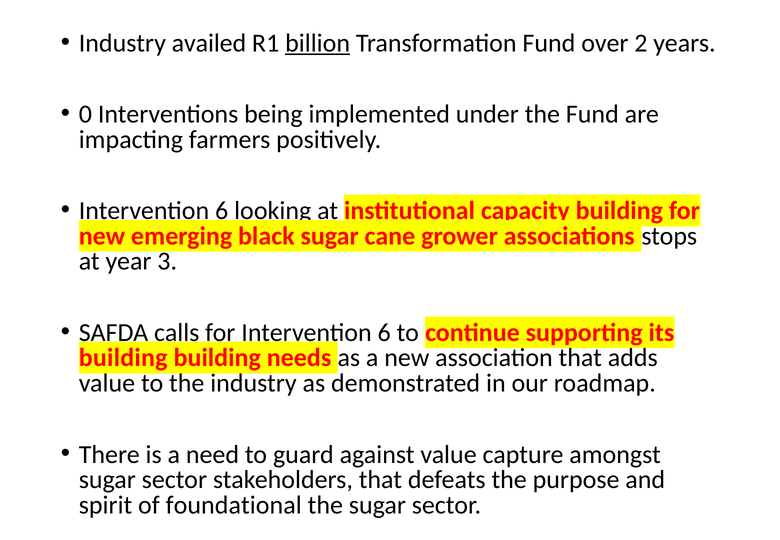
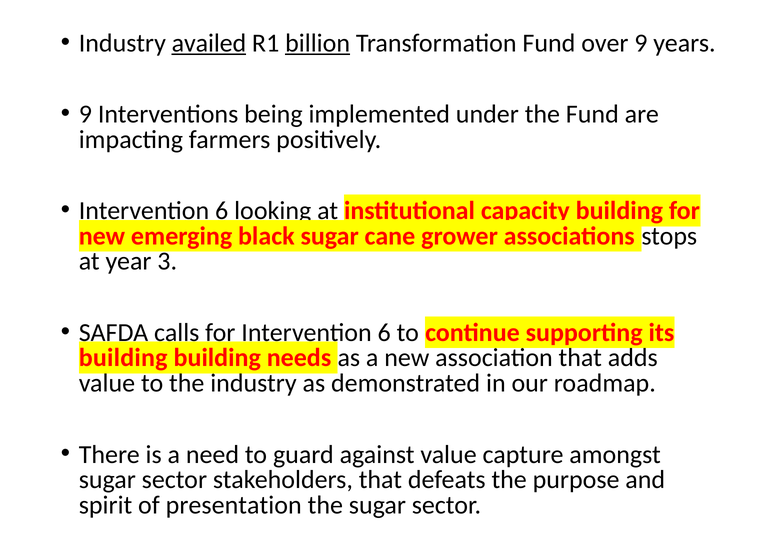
availed underline: none -> present (209, 43)
over 2: 2 -> 9 (641, 43)
0: 0 -> 9 (85, 114)
foundational: foundational -> presentation (234, 505)
